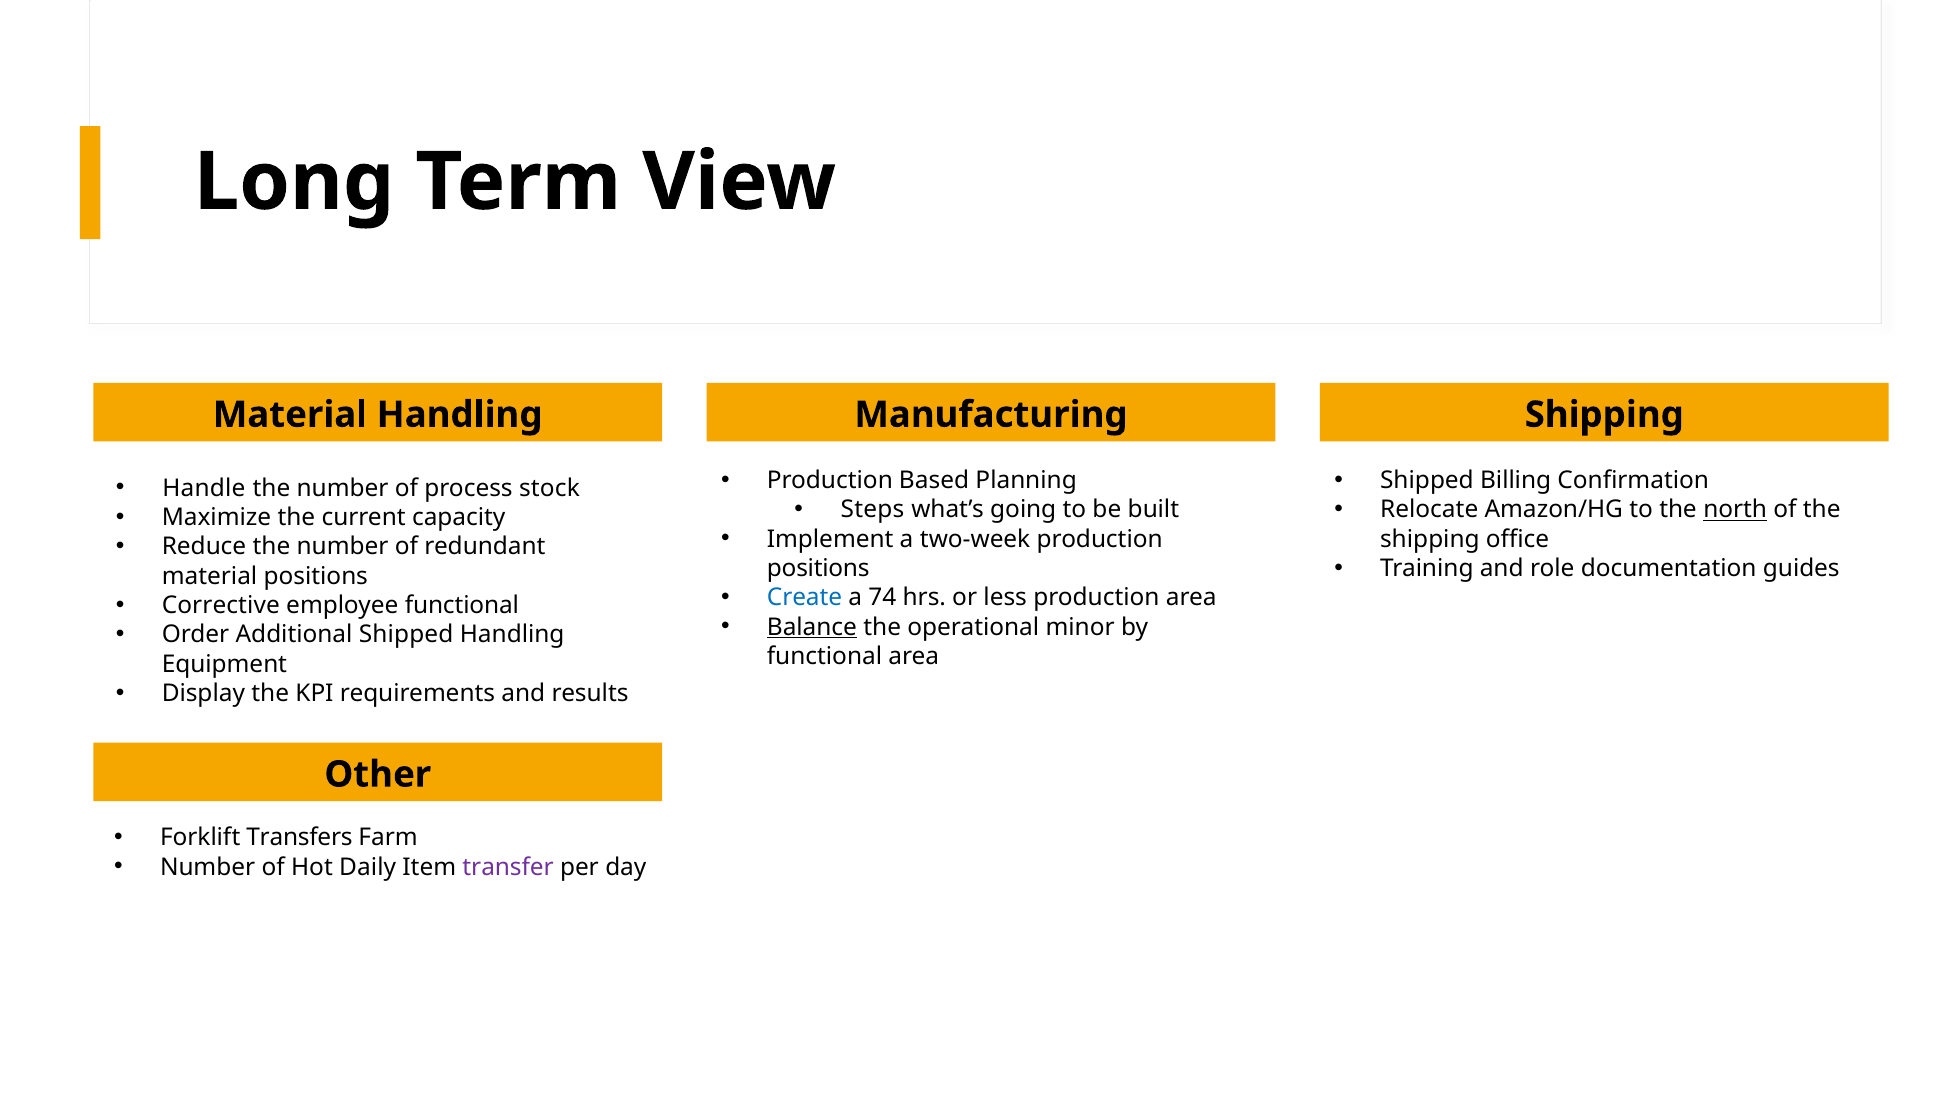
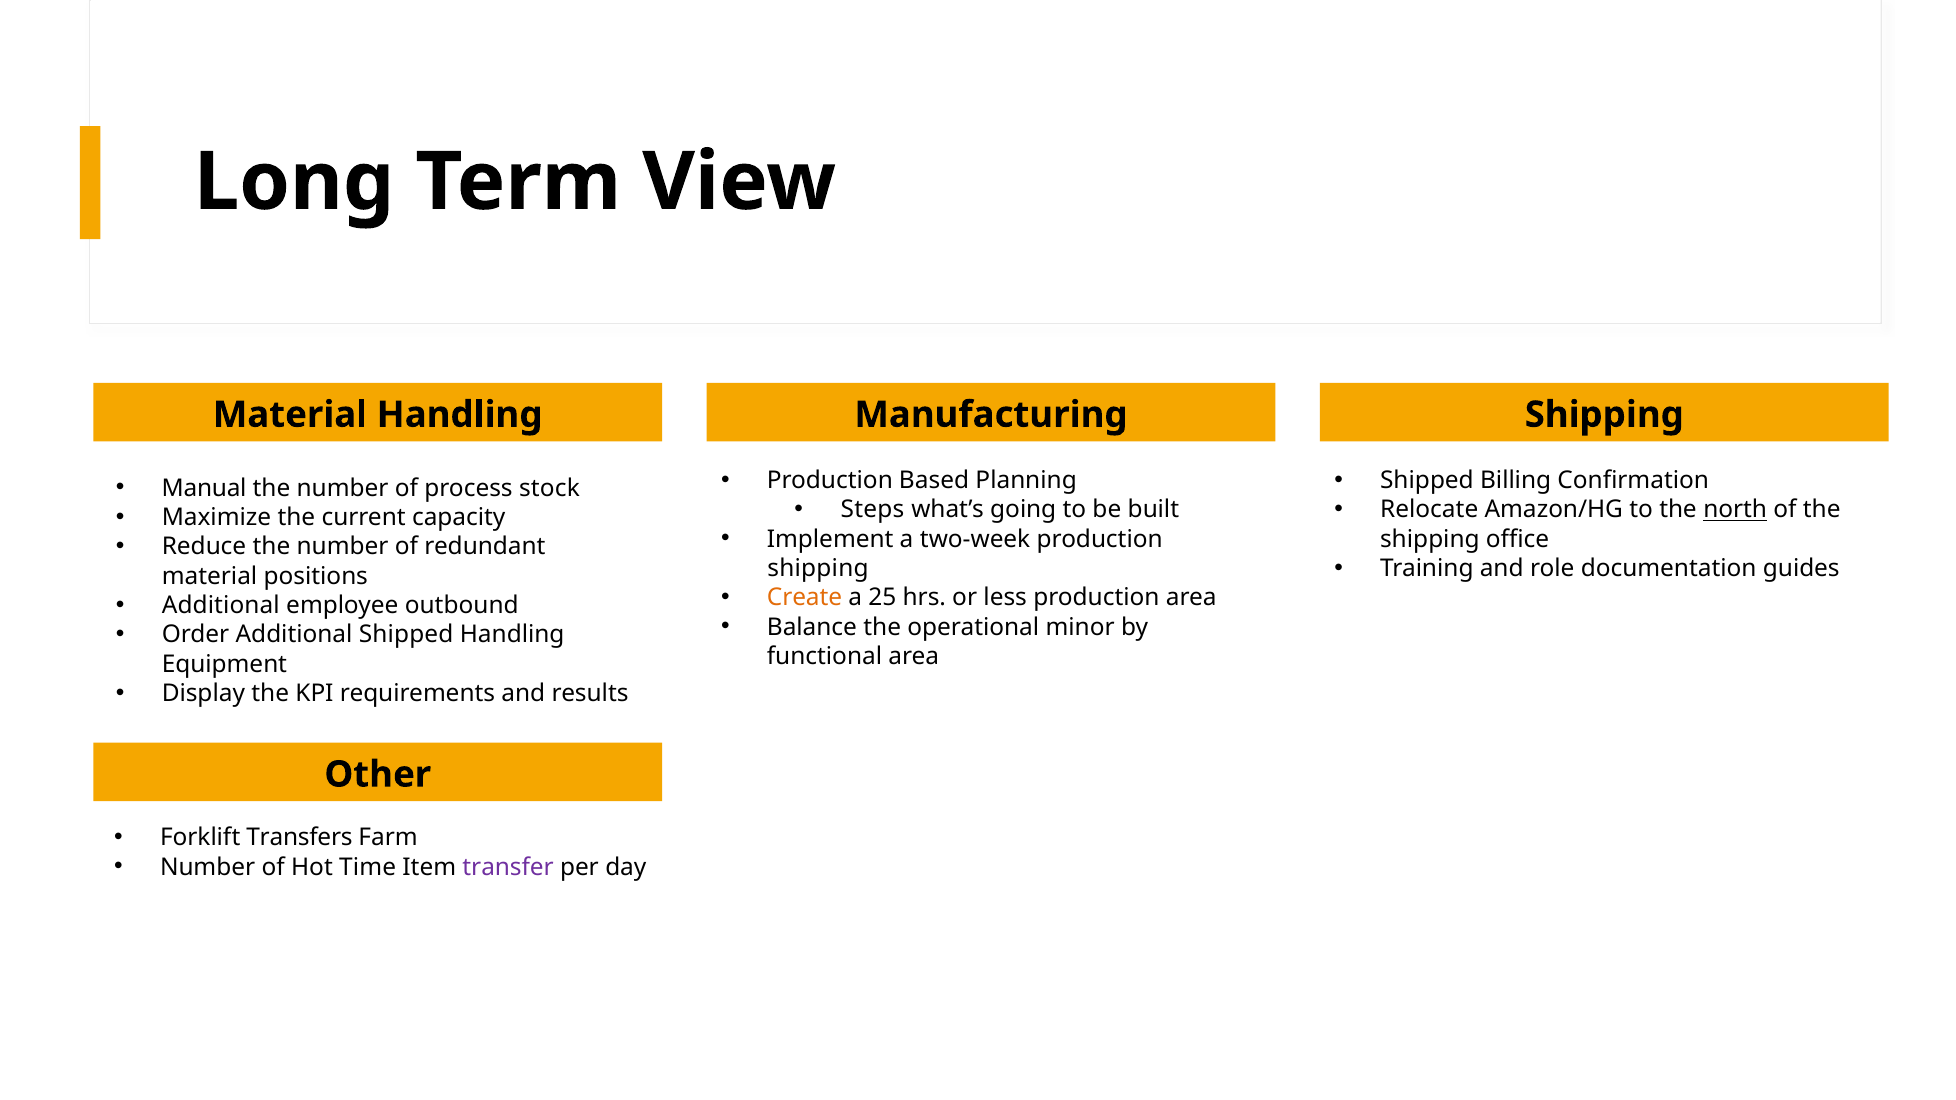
Handle: Handle -> Manual (204, 488)
positions: positions -> shipping (818, 569)
Create colour: blue -> orange (805, 598)
74: 74 -> 25 (882, 598)
Corrective: Corrective -> Additional (221, 605)
employee functional: functional -> outbound (462, 605)
Balance underline: present -> none (812, 627)
Daily: Daily -> Time (368, 867)
